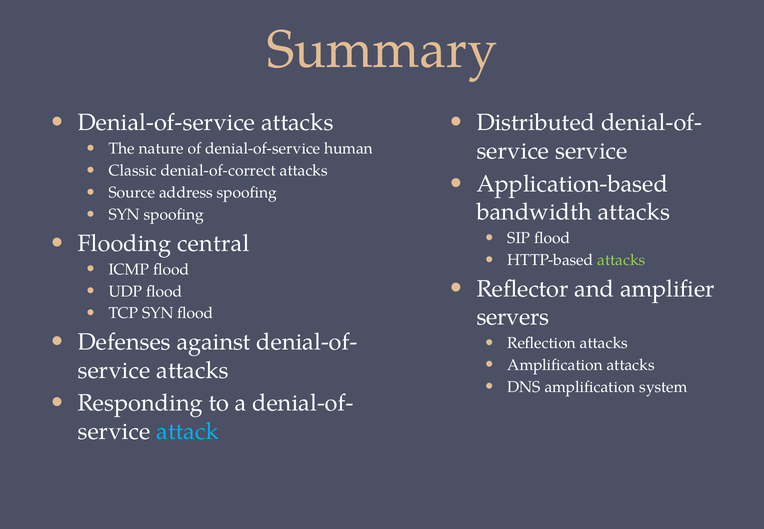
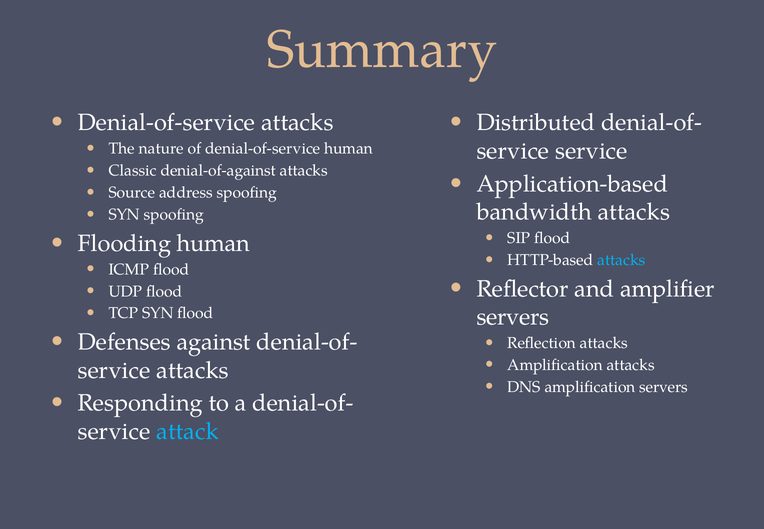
denial-of-correct: denial-of-correct -> denial-of-against (218, 171)
Flooding central: central -> human (213, 243)
attacks colour: light green -> light blue (621, 260)
amplification system: system -> servers (664, 387)
